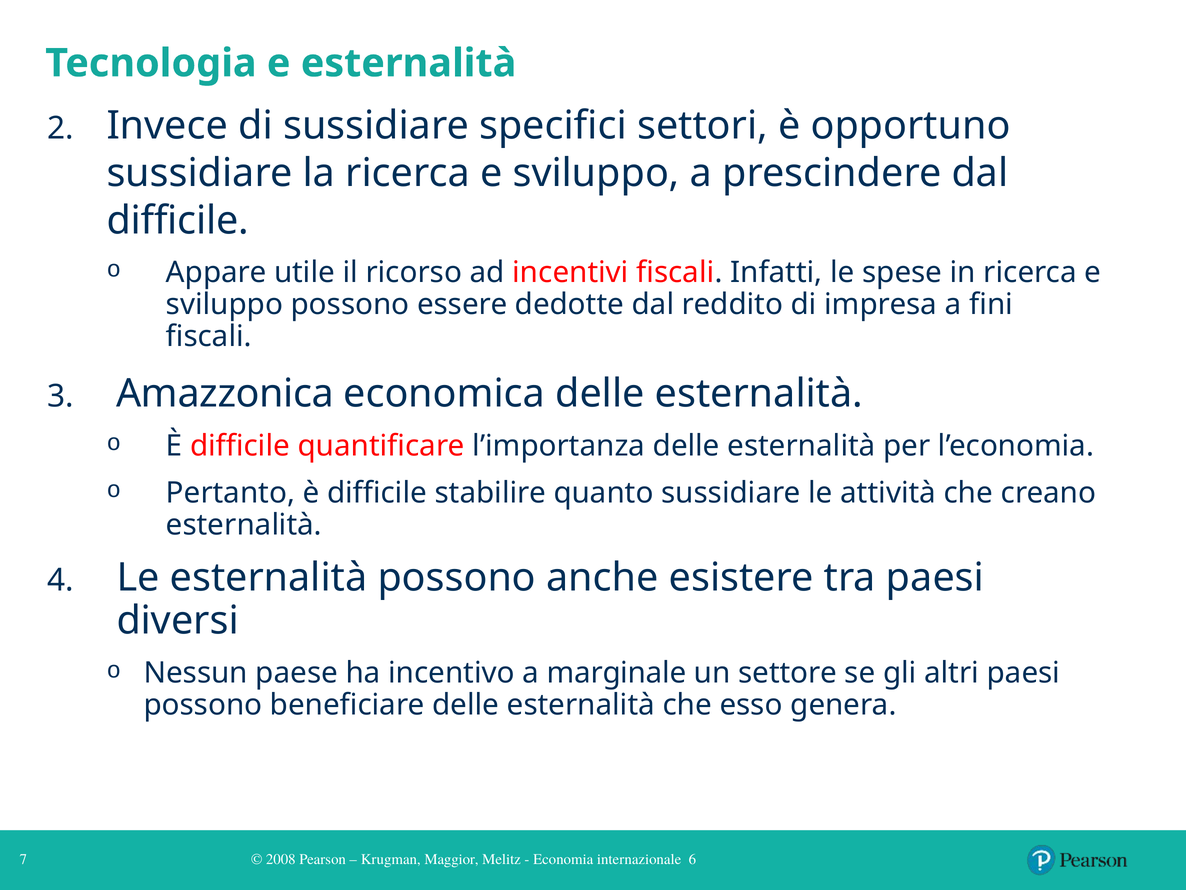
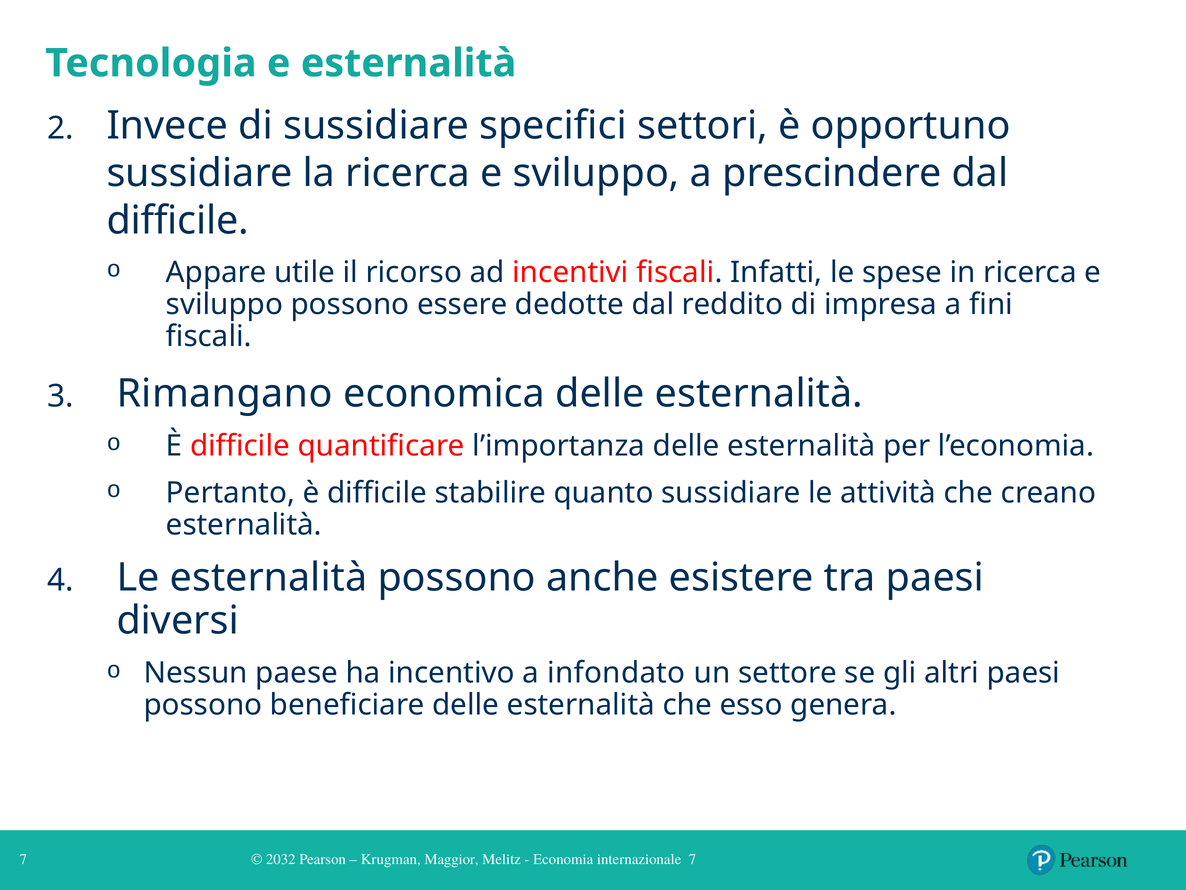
Amazzonica: Amazzonica -> Rimangano (225, 393)
marginale: marginale -> infondato (616, 673)
2008: 2008 -> 2032 (281, 859)
internazionale 6: 6 -> 7 (692, 859)
